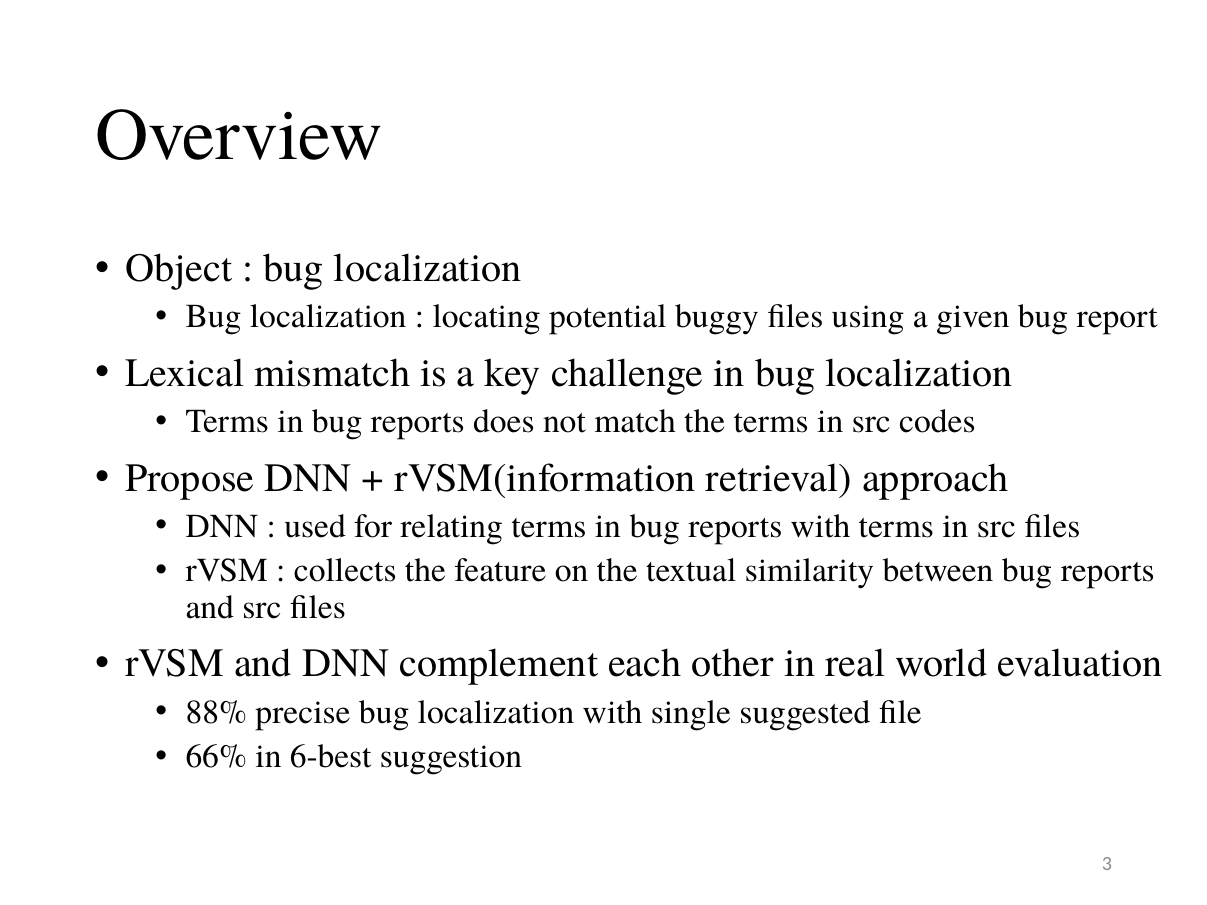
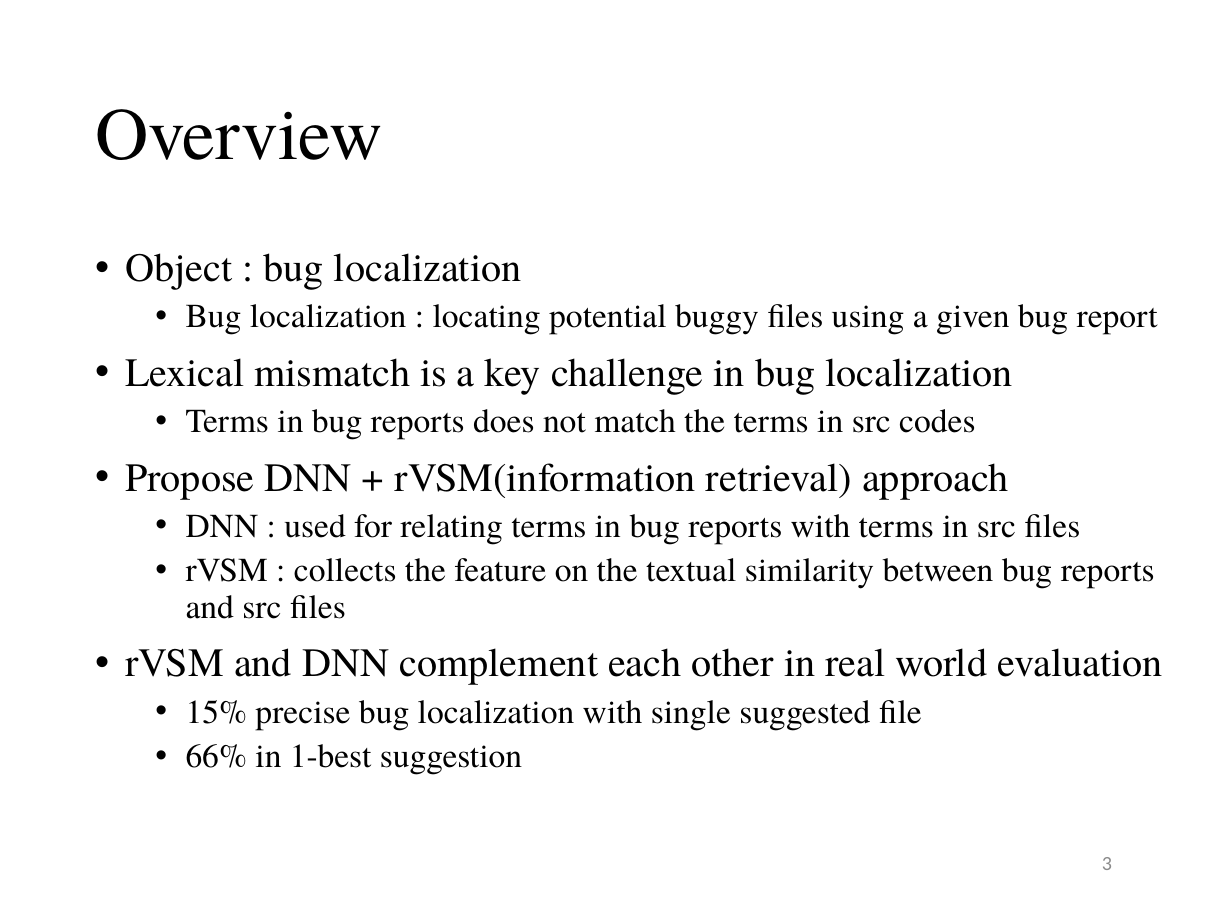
88%: 88% -> 15% (216, 712)
6-best: 6-best -> 1-best (331, 757)
